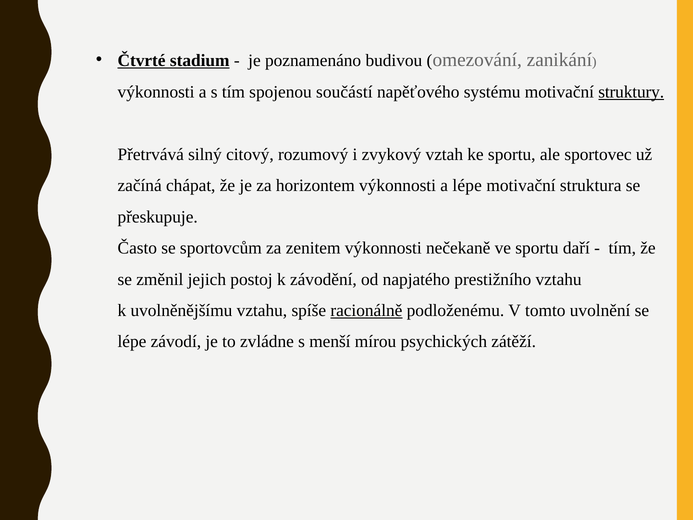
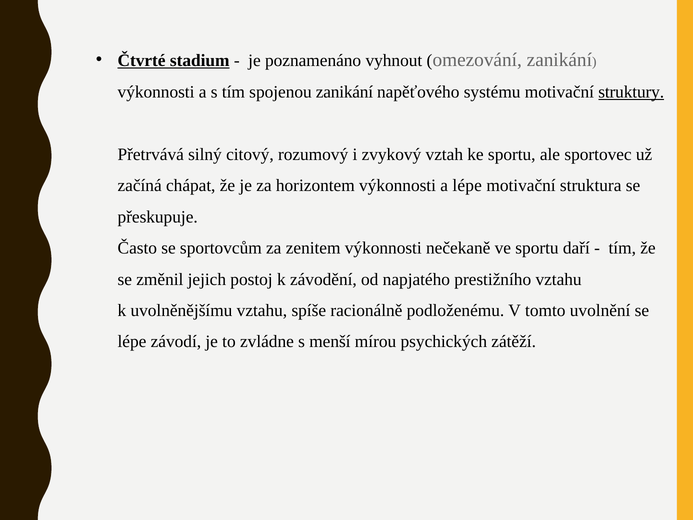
budivou: budivou -> vyhnout (394, 60)
spojenou součástí: součástí -> zanikání (344, 92)
racionálně underline: present -> none (366, 310)
